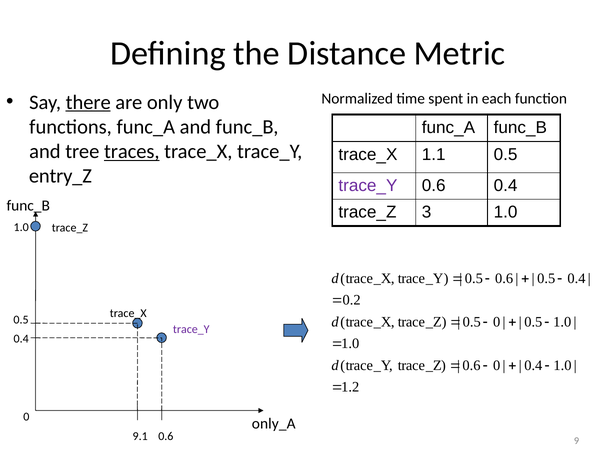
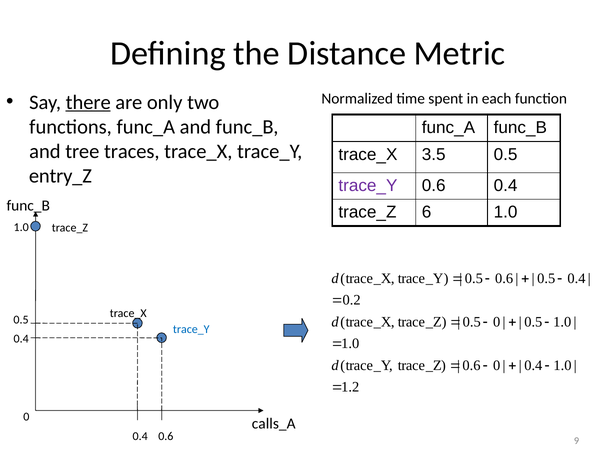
traces underline: present -> none (132, 152)
1.1: 1.1 -> 3.5 (434, 155)
trace_Z 3: 3 -> 6 (427, 212)
trace_Y colour: purple -> blue (191, 329)
only_A: only_A -> calls_A (274, 424)
9.1: 9.1 -> 0.4 (140, 436)
